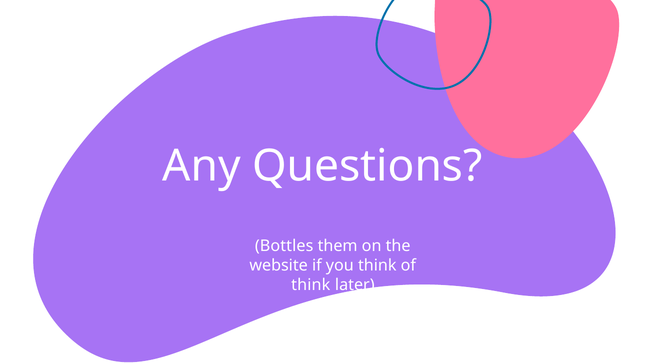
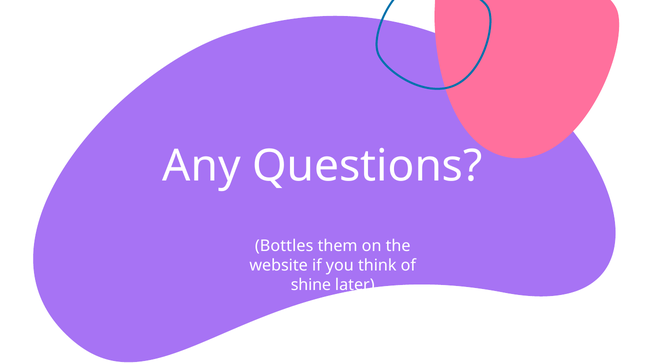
think: think -> shine (311, 285)
